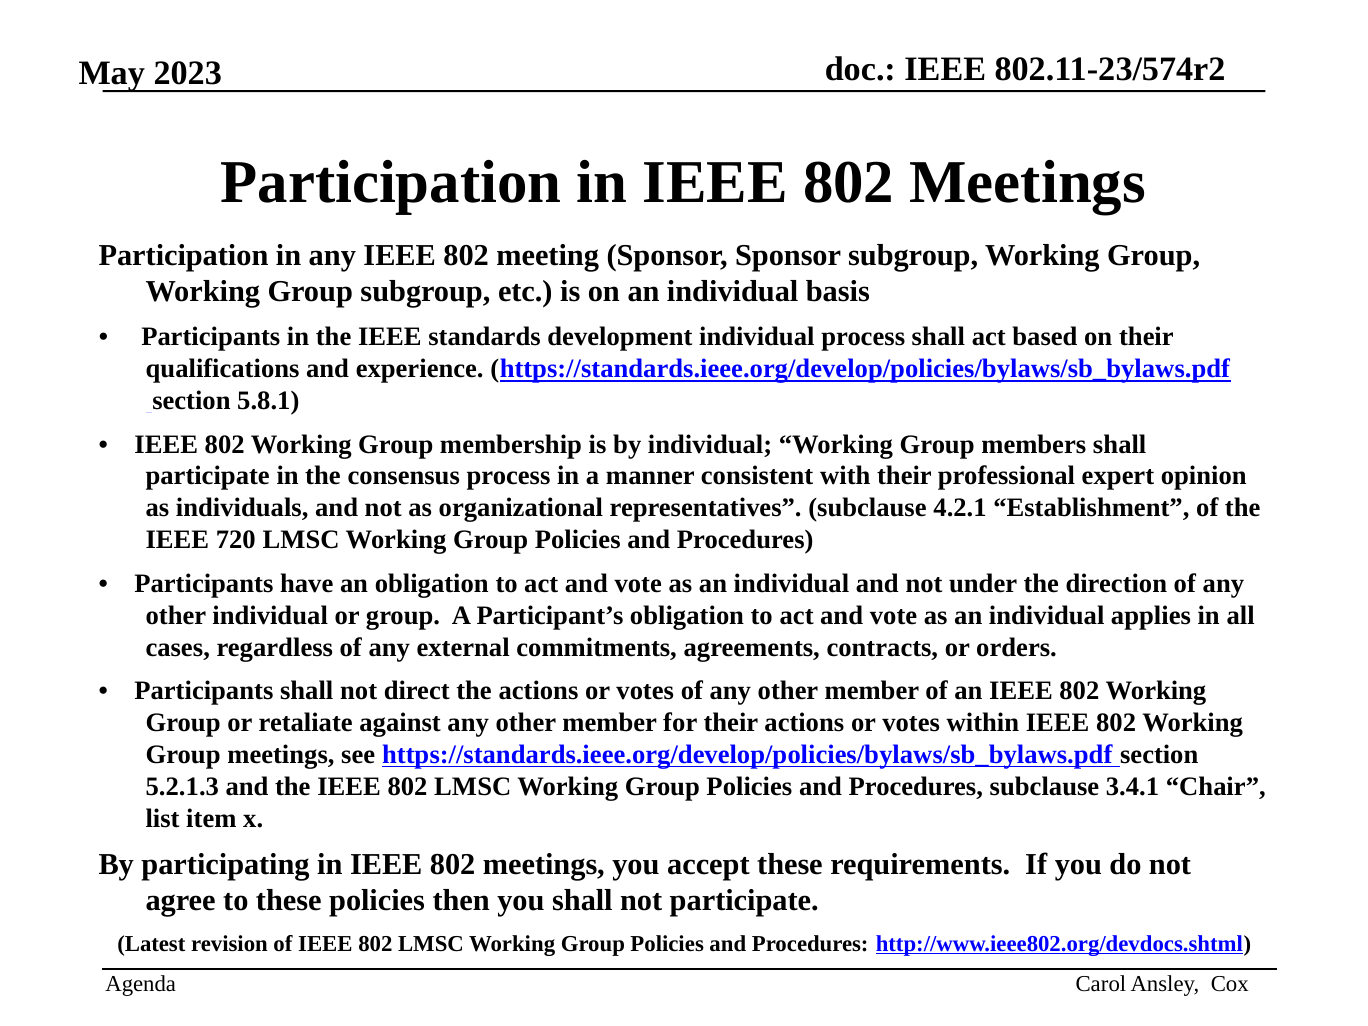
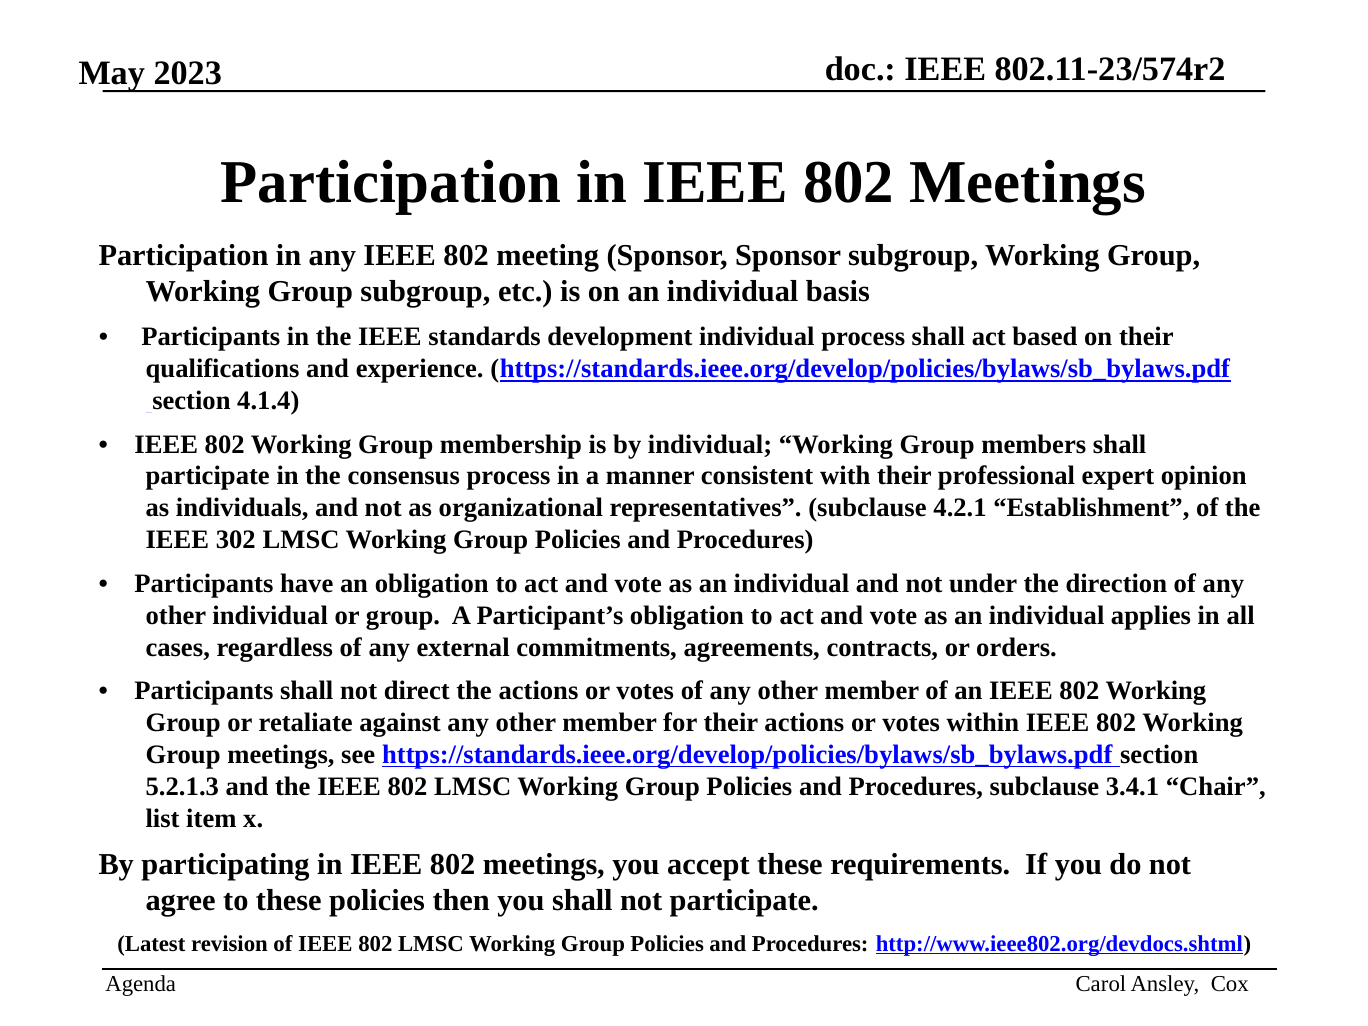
5.8.1: 5.8.1 -> 4.1.4 (268, 401)
720: 720 -> 302 (236, 540)
